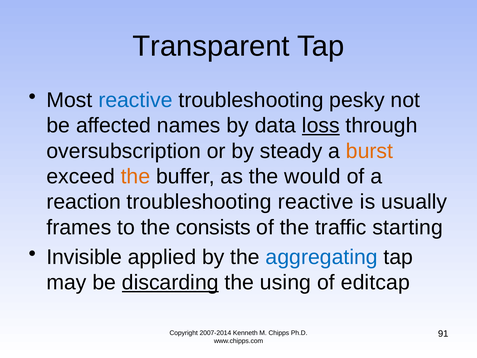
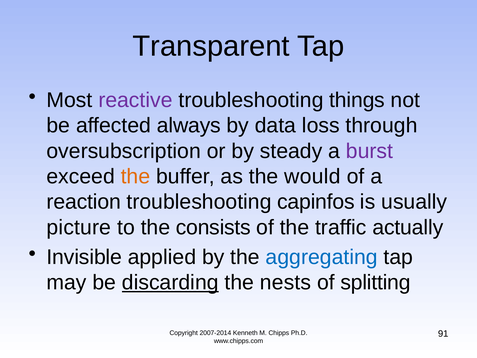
reactive colour: blue -> purple (135, 100)
pesky: pesky -> things (357, 100)
names: names -> always (189, 126)
loss underline: present -> none (321, 126)
burst colour: orange -> purple (370, 151)
troubleshooting reactive: reactive -> capinfos (316, 202)
frames: frames -> picture (79, 227)
starting: starting -> actually (408, 227)
using: using -> nests (285, 282)
editcap: editcap -> splitting (376, 282)
